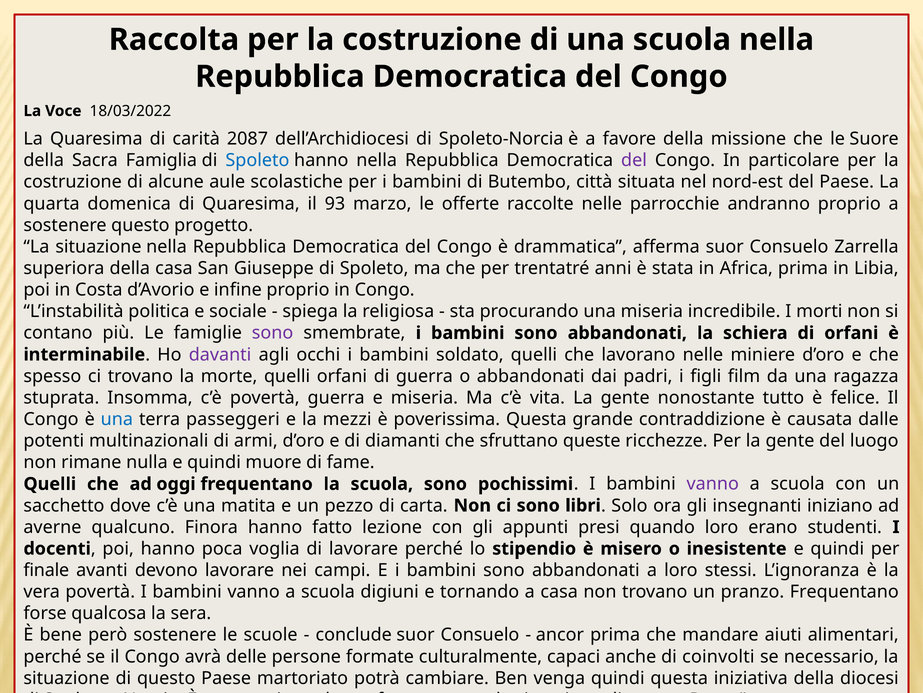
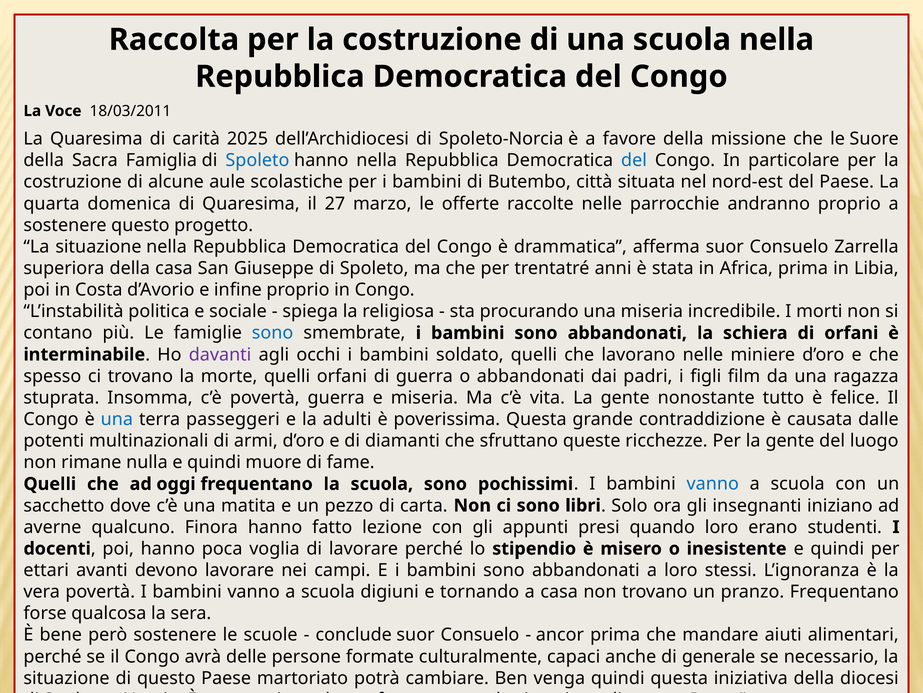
18/03/2022: 18/03/2022 -> 18/03/2011 (130, 111)
2087: 2087 -> 2025 (247, 139)
del colour: purple -> blue (634, 160)
93: 93 -> 27 (335, 203)
sono colour: purple -> blue (273, 333)
mezzi: mezzi -> adulti (347, 419)
vanno colour: purple -> blue (713, 483)
finale: finale -> ettari (46, 570)
coinvolti: coinvolti -> generale (719, 656)
